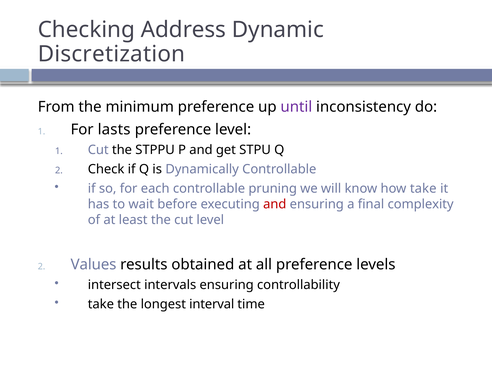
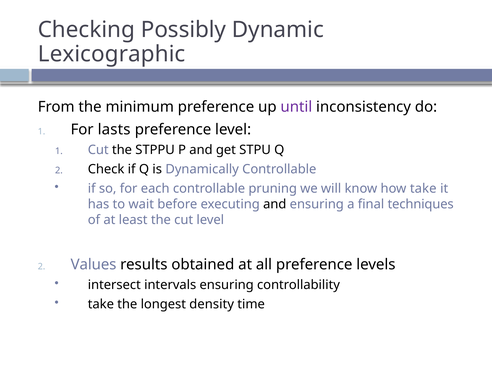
Address: Address -> Possibly (183, 30)
Discretization: Discretization -> Lexicographic (112, 54)
and colour: red -> black (275, 204)
complexity: complexity -> techniques (421, 204)
interval: interval -> density (212, 304)
